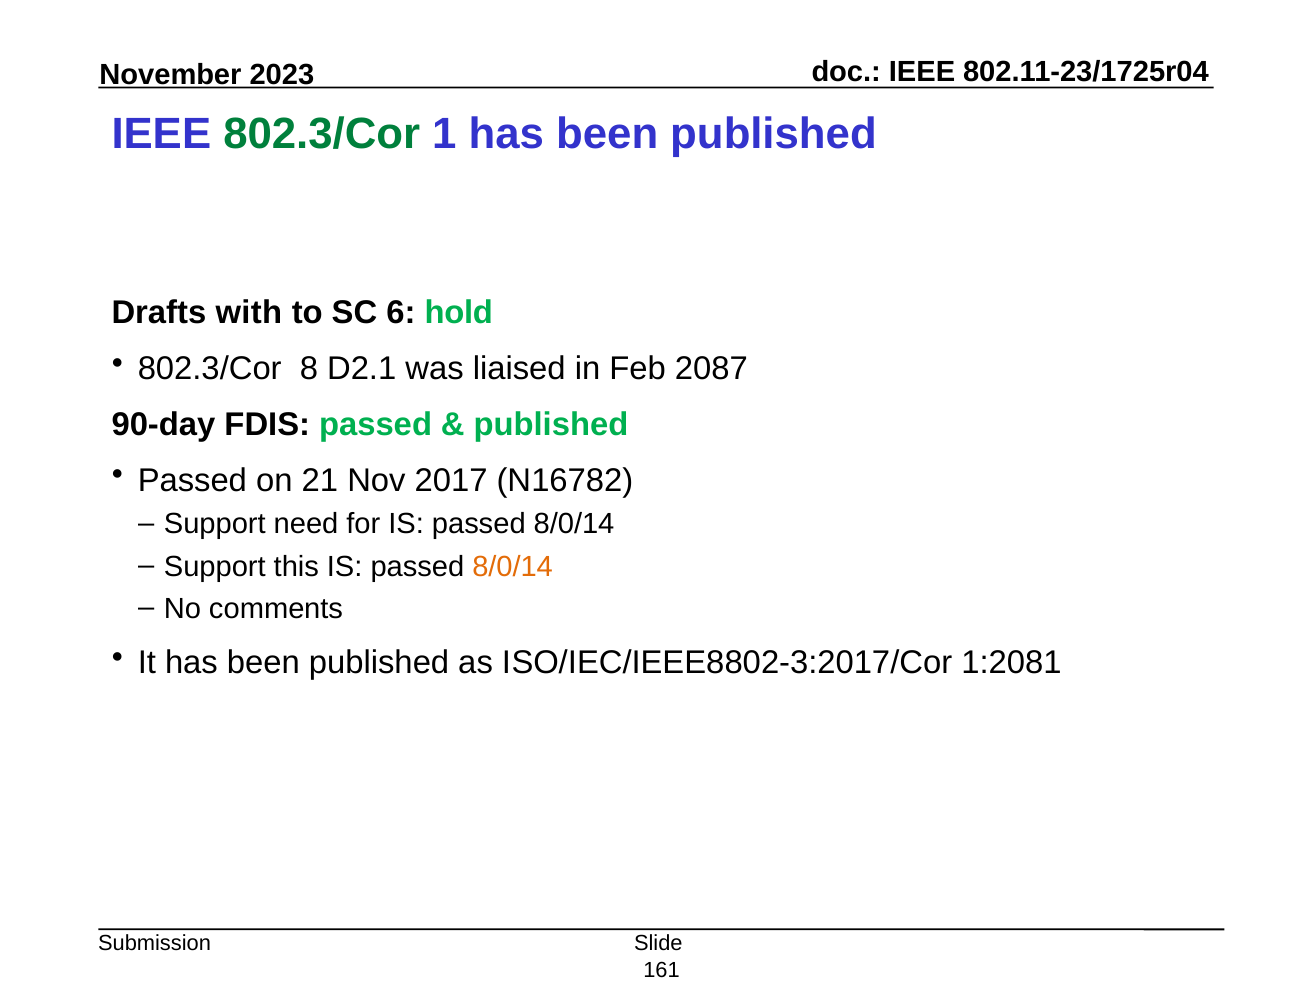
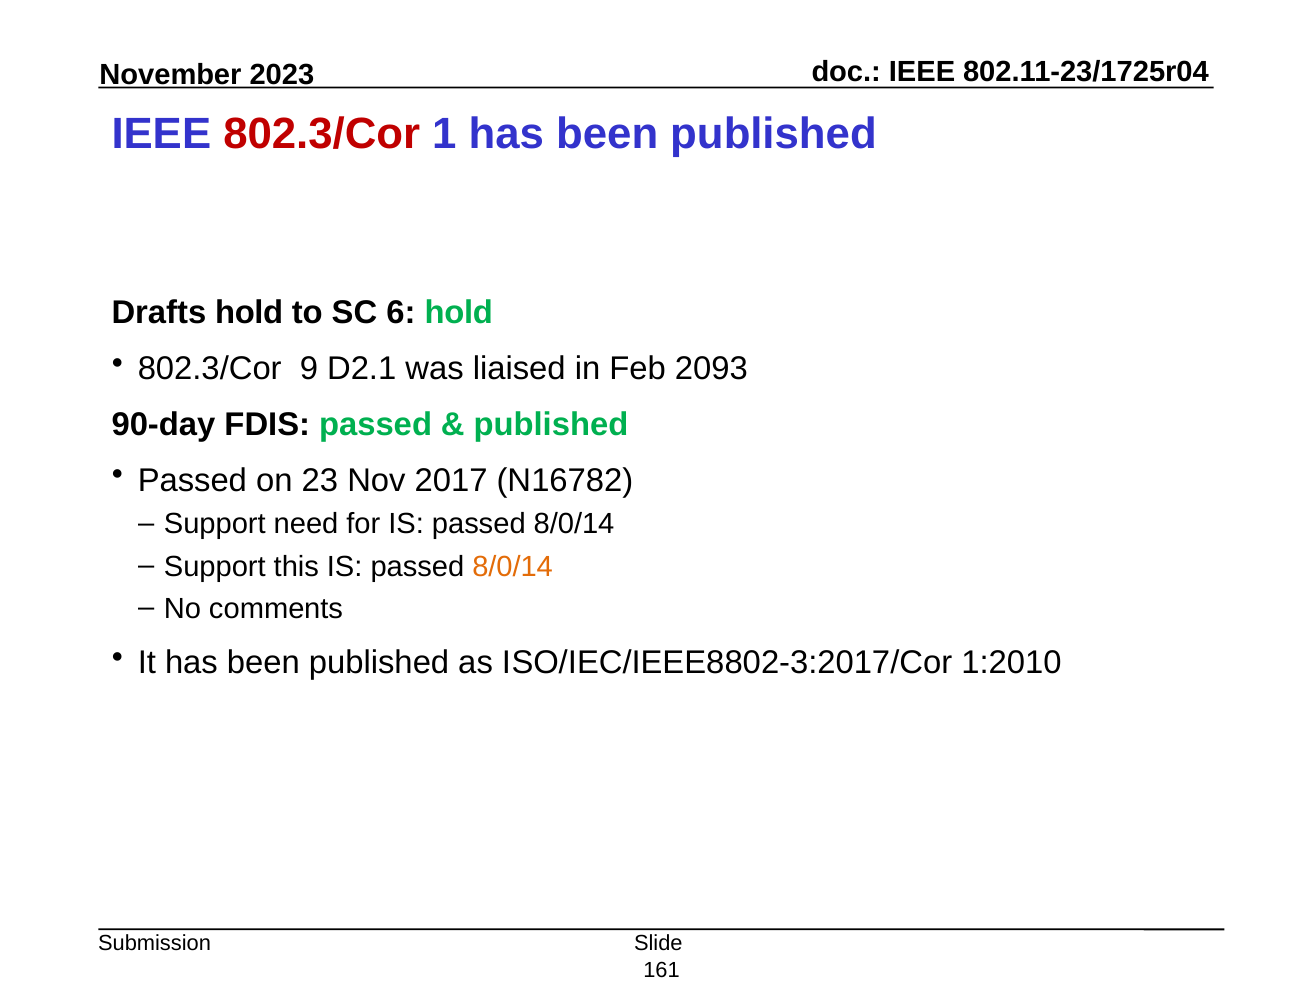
802.3/Cor colour: green -> red (322, 134)
Drafts with: with -> hold (249, 313)
8: 8 -> 9 (309, 369)
2087: 2087 -> 2093 (711, 369)
21: 21 -> 23 (320, 480)
1:2081: 1:2081 -> 1:2010 (1011, 663)
